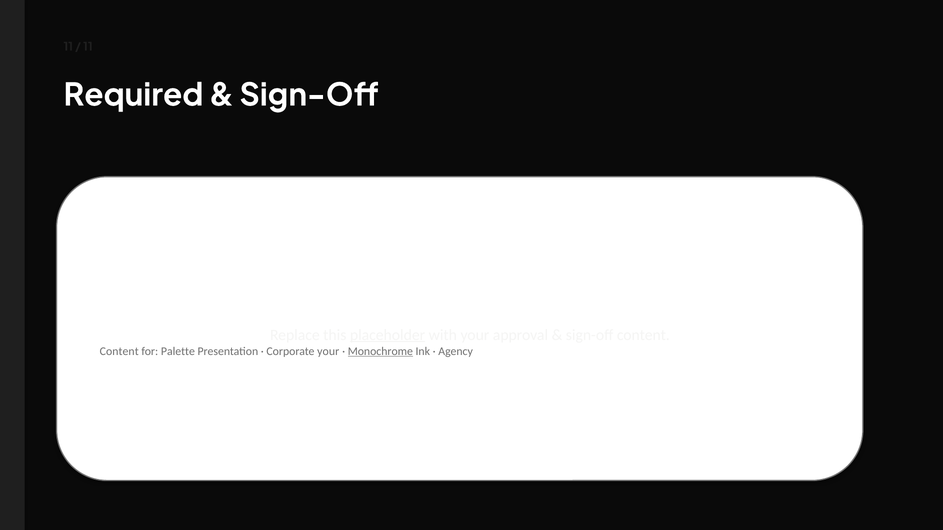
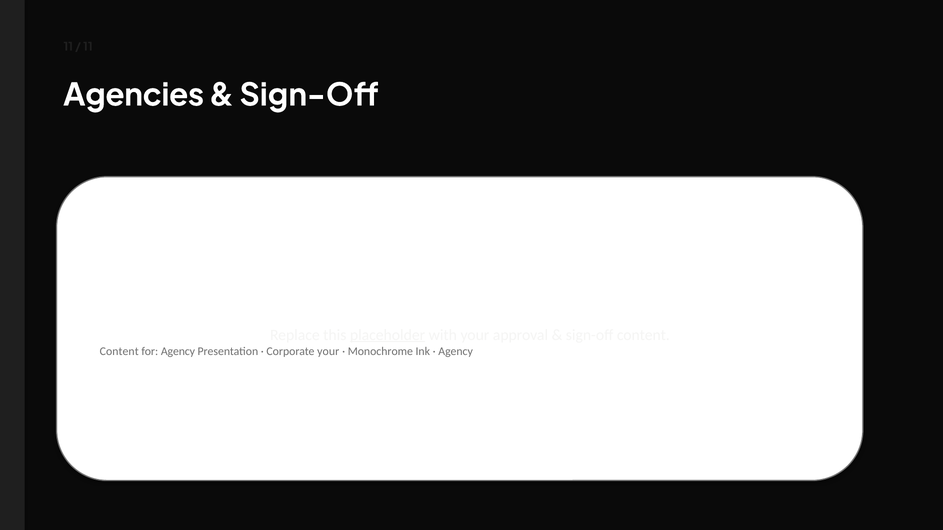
Required: Required -> Agencies (134, 95)
for Palette: Palette -> Agency (178, 351)
Monochrome underline: present -> none (380, 351)
